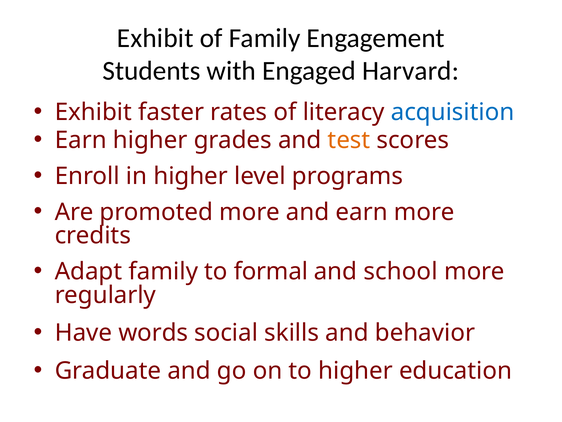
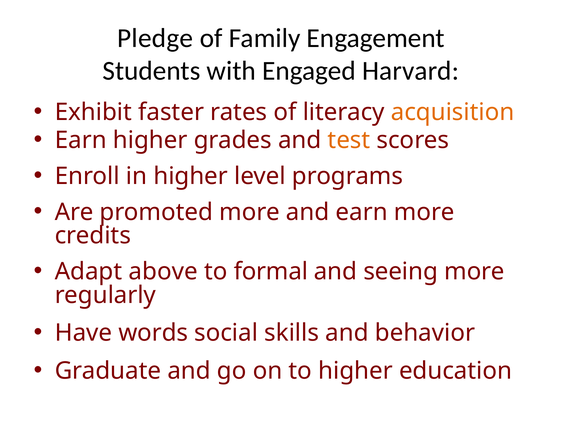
Exhibit: Exhibit -> Pledge (155, 38)
acquisition colour: blue -> orange (453, 112)
Adapt family: family -> above (163, 271)
school: school -> seeing (401, 271)
